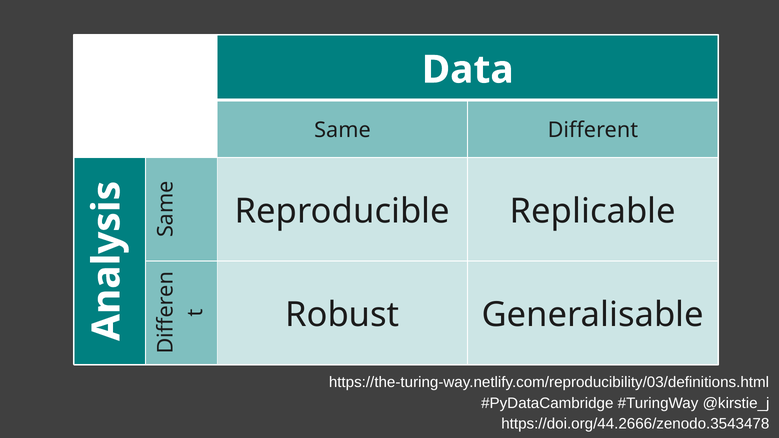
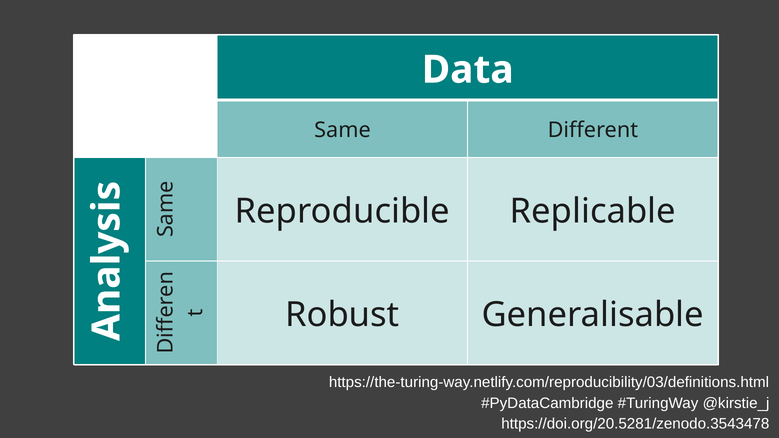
https://doi.org/44.2666/zenodo.3543478: https://doi.org/44.2666/zenodo.3543478 -> https://doi.org/20.5281/zenodo.3543478 (635, 424)
